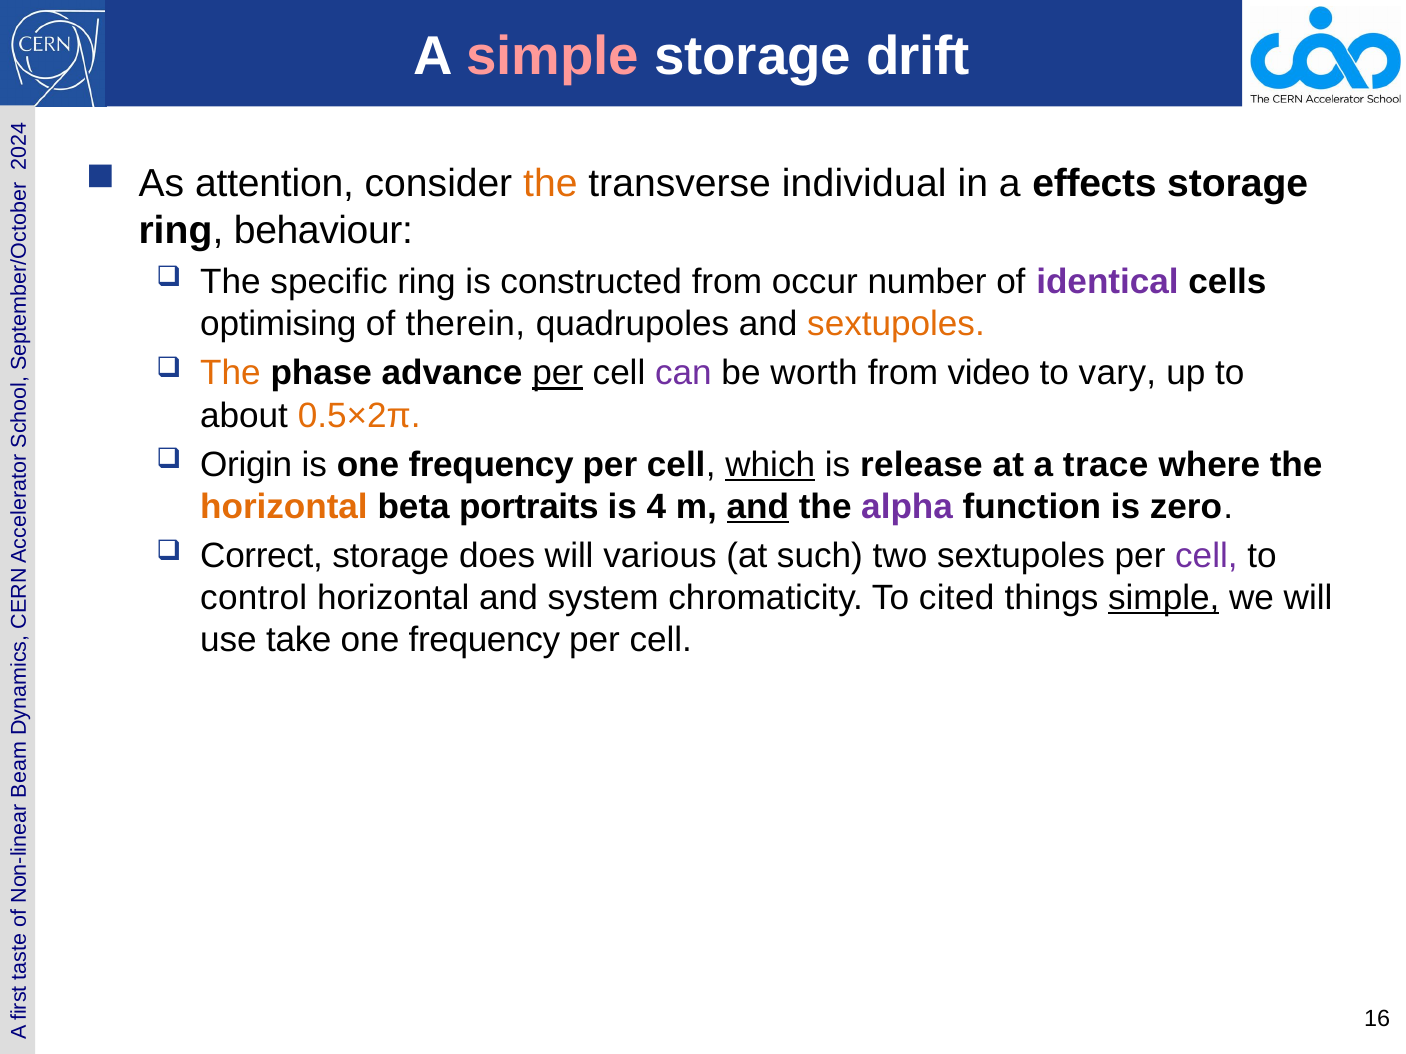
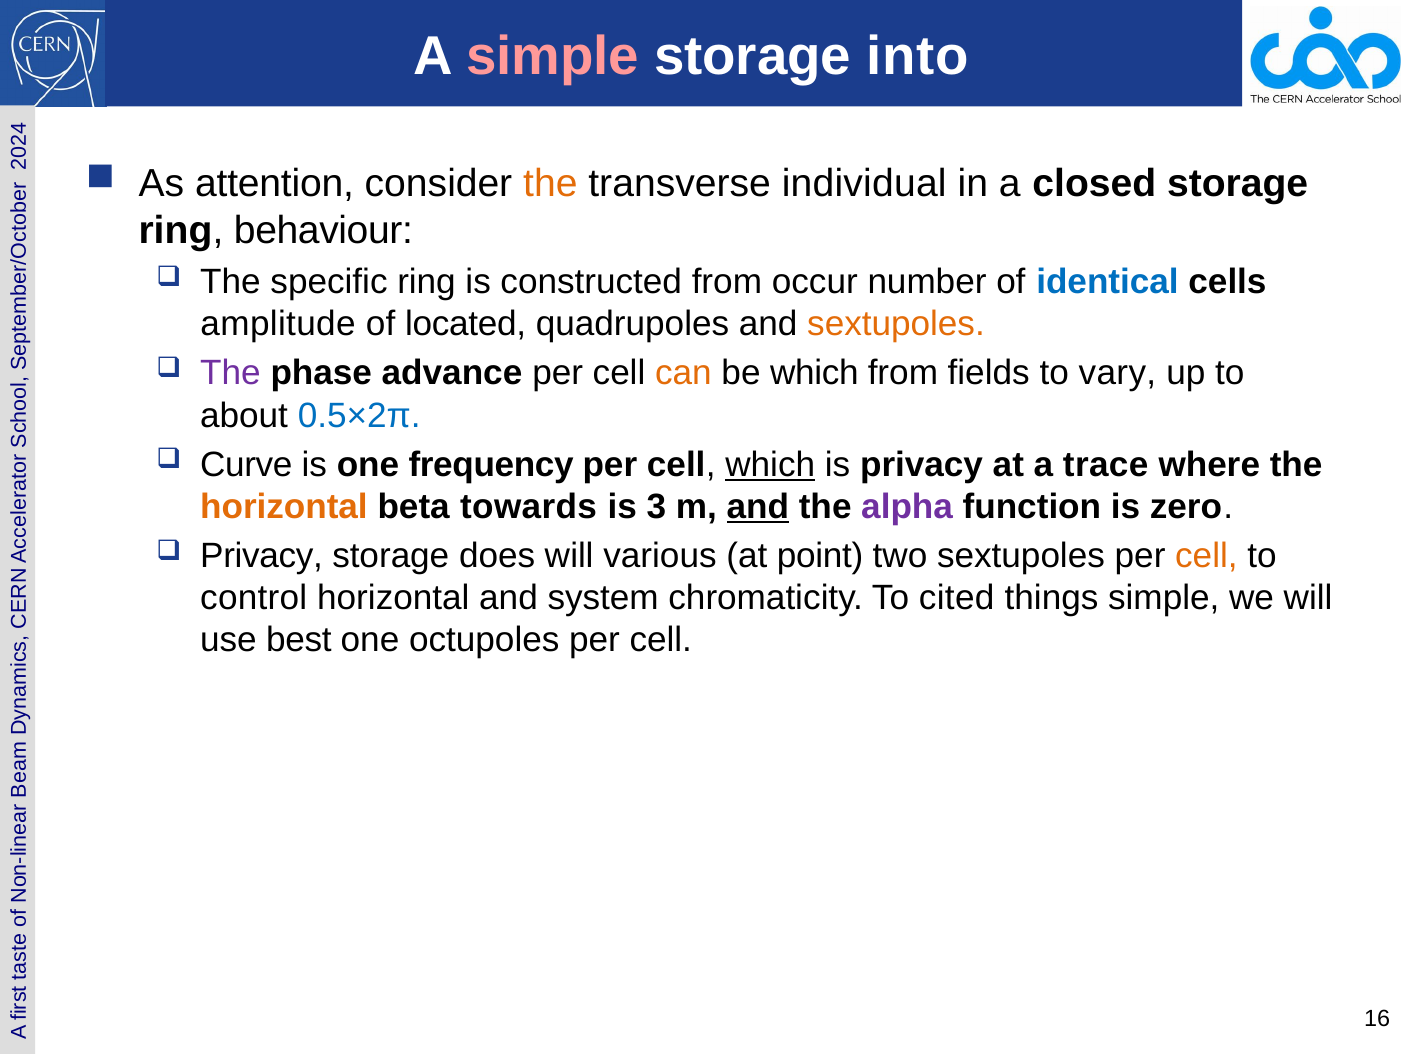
drift: drift -> into (918, 57)
effects: effects -> closed (1094, 184)
identical colour: purple -> blue (1107, 282)
optimising: optimising -> amplitude (278, 324)
therein: therein -> located (466, 324)
The colour: orange -> purple (230, 374)
per underline: present -> none (558, 374)
can colour: purple -> orange (683, 374)
be worth: worth -> which (814, 374)
video: video -> fields (989, 374)
0.5×2π colour: orange -> blue (359, 416)
Origin: Origin -> Curve (246, 465)
is release: release -> privacy (922, 465)
portraits: portraits -> towards (529, 507)
is 4: 4 -> 3 (656, 507)
Correct: Correct -> Privacy (261, 556)
such: such -> point (820, 556)
cell colour: purple -> orange (1206, 556)
simple underline: present -> none (1164, 599)
take: take -> best (299, 641)
frequency: frequency -> octupoles (484, 641)
